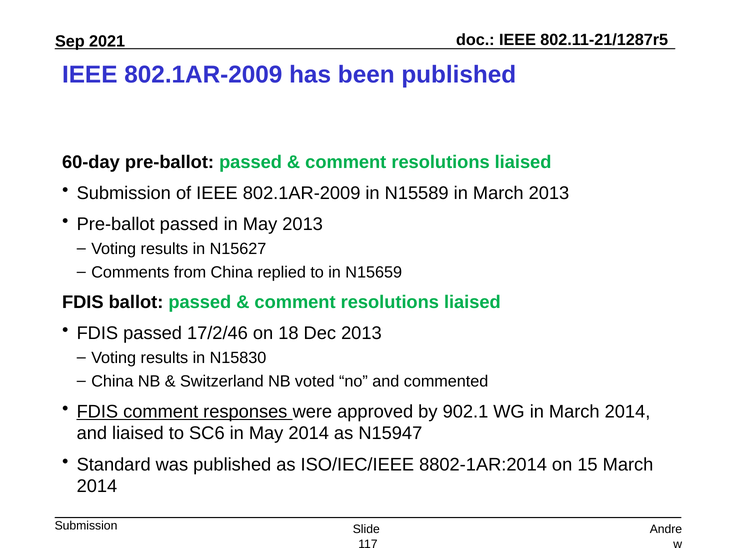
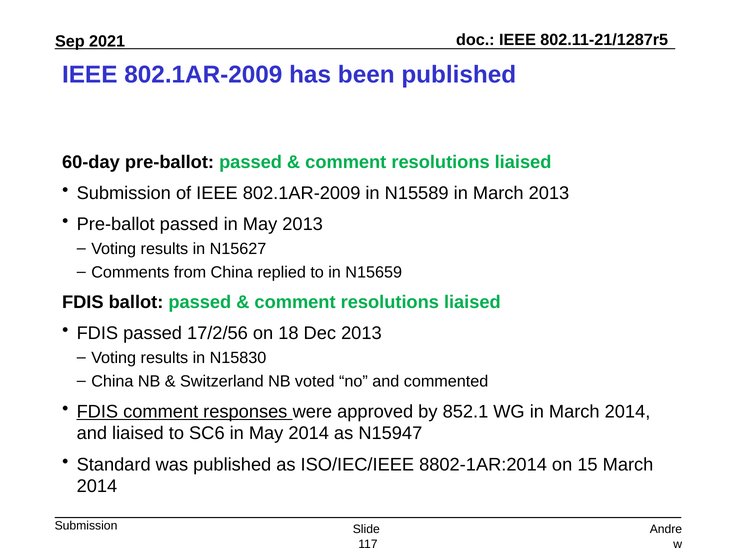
17/2/46: 17/2/46 -> 17/2/56 (217, 333)
902.1: 902.1 -> 852.1 (465, 411)
